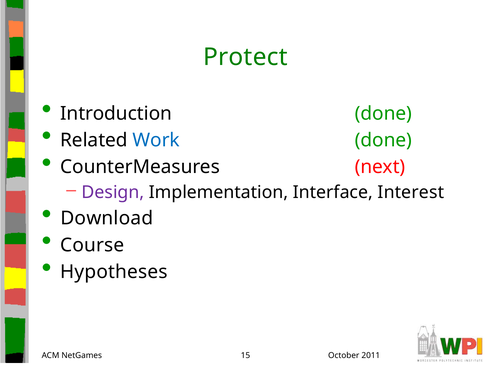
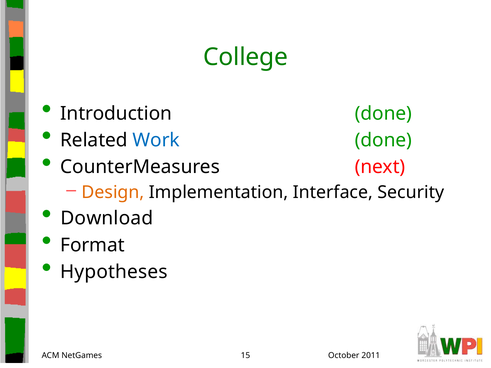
Protect: Protect -> College (246, 57)
Design colour: purple -> orange (113, 193)
Interest: Interest -> Security (411, 193)
Course: Course -> Format (92, 245)
